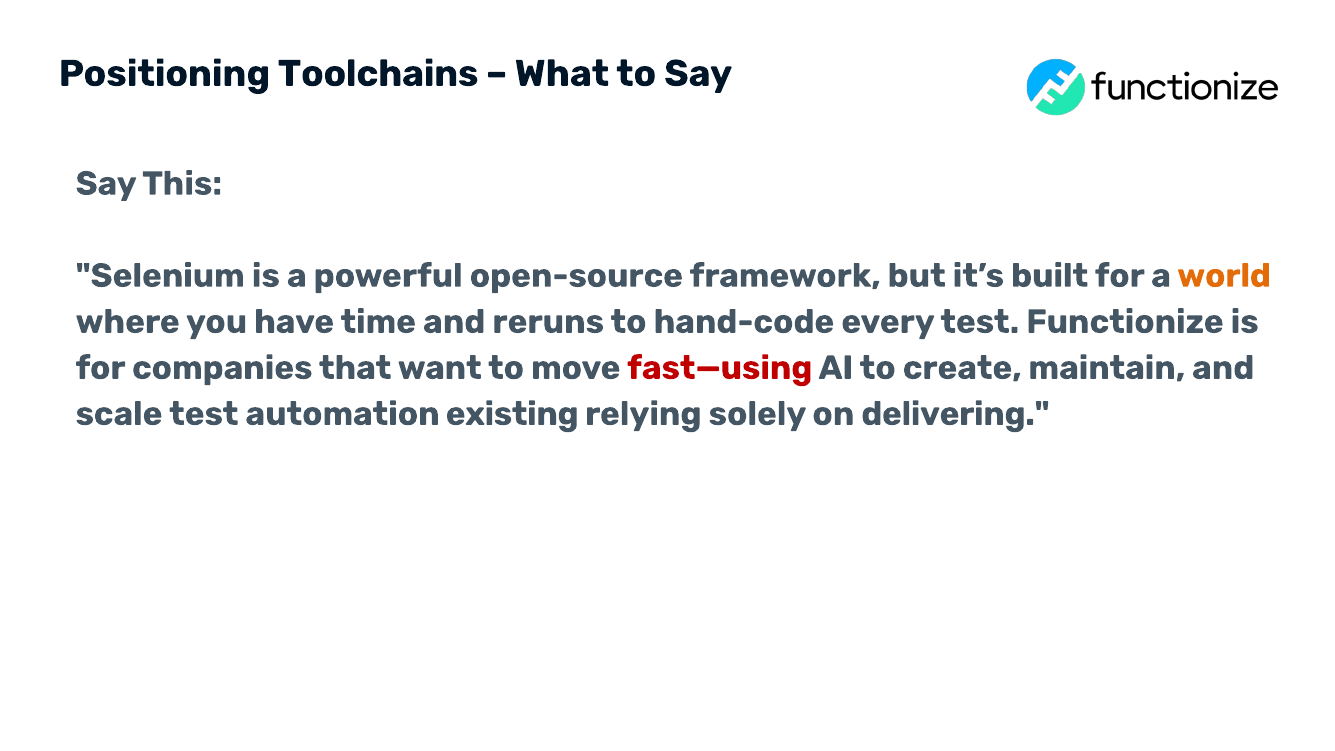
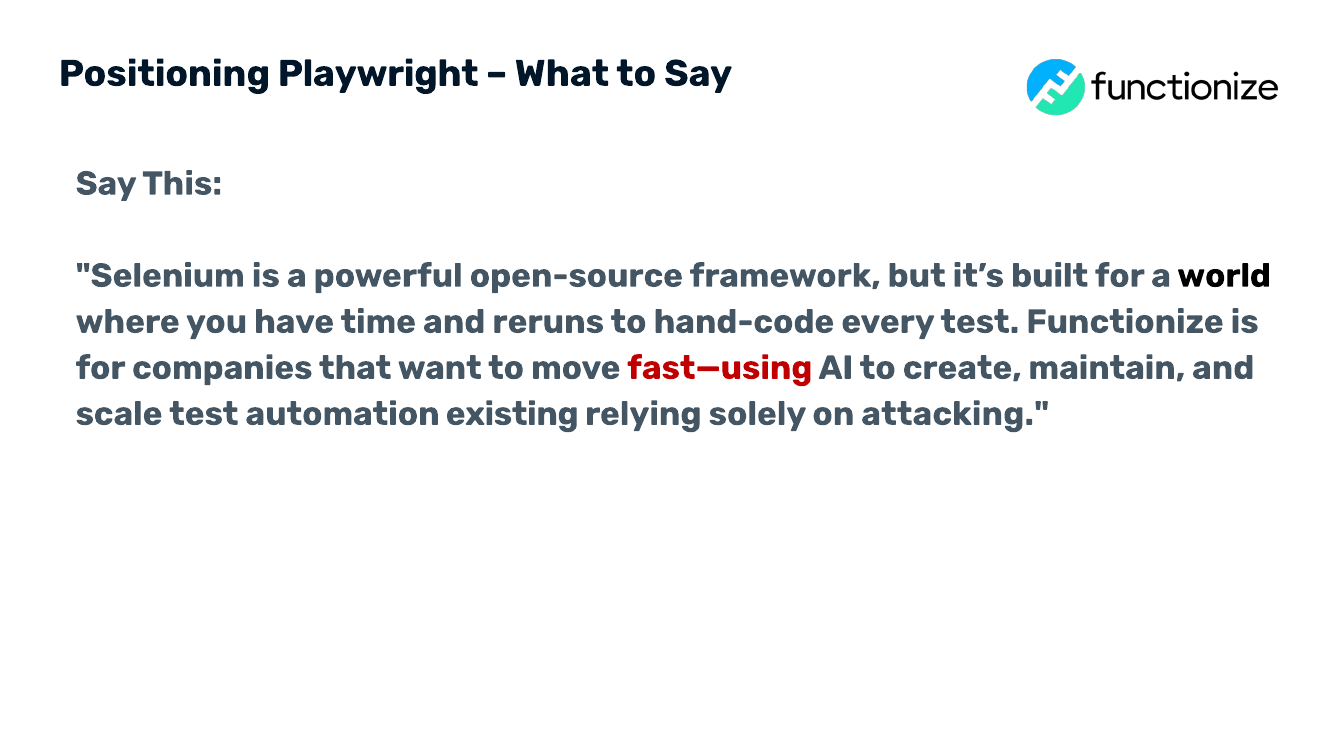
Toolchains: Toolchains -> Playwright (378, 74)
world colour: orange -> black (1224, 276)
delivering: delivering -> attacking (955, 414)
